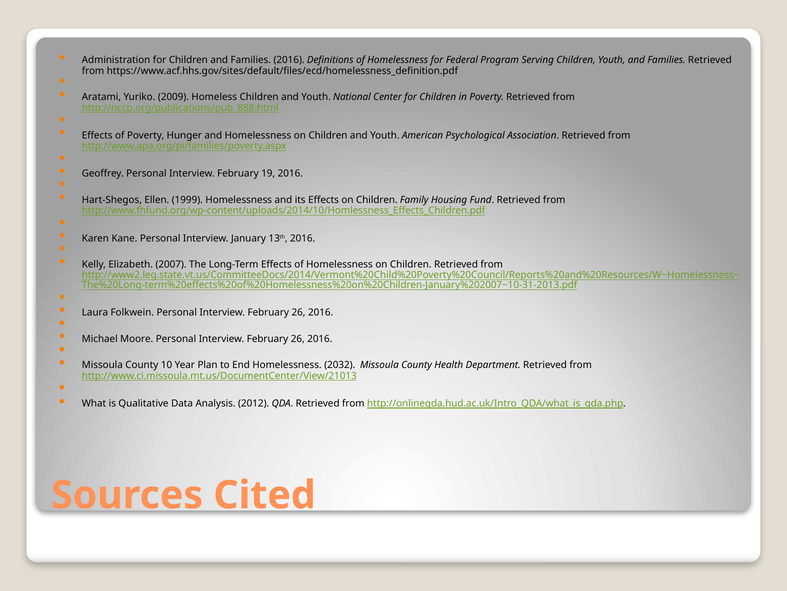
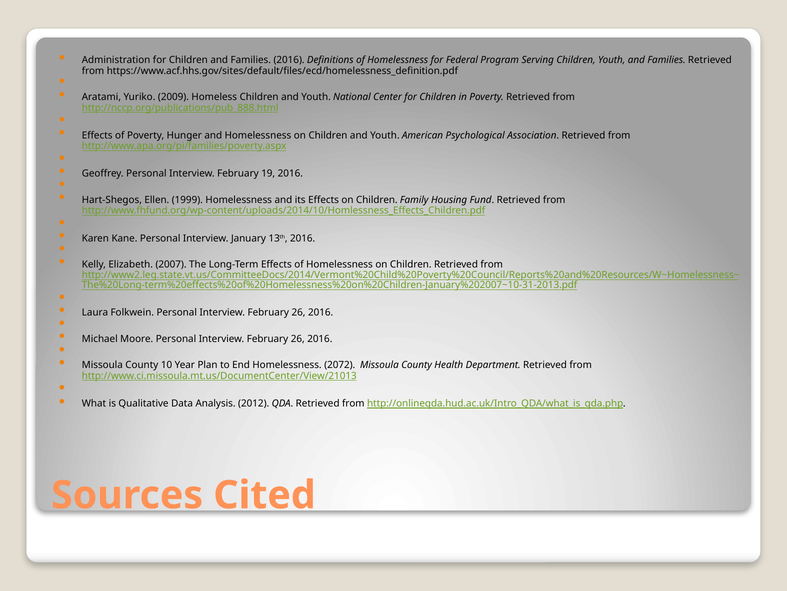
2032: 2032 -> 2072 (340, 365)
